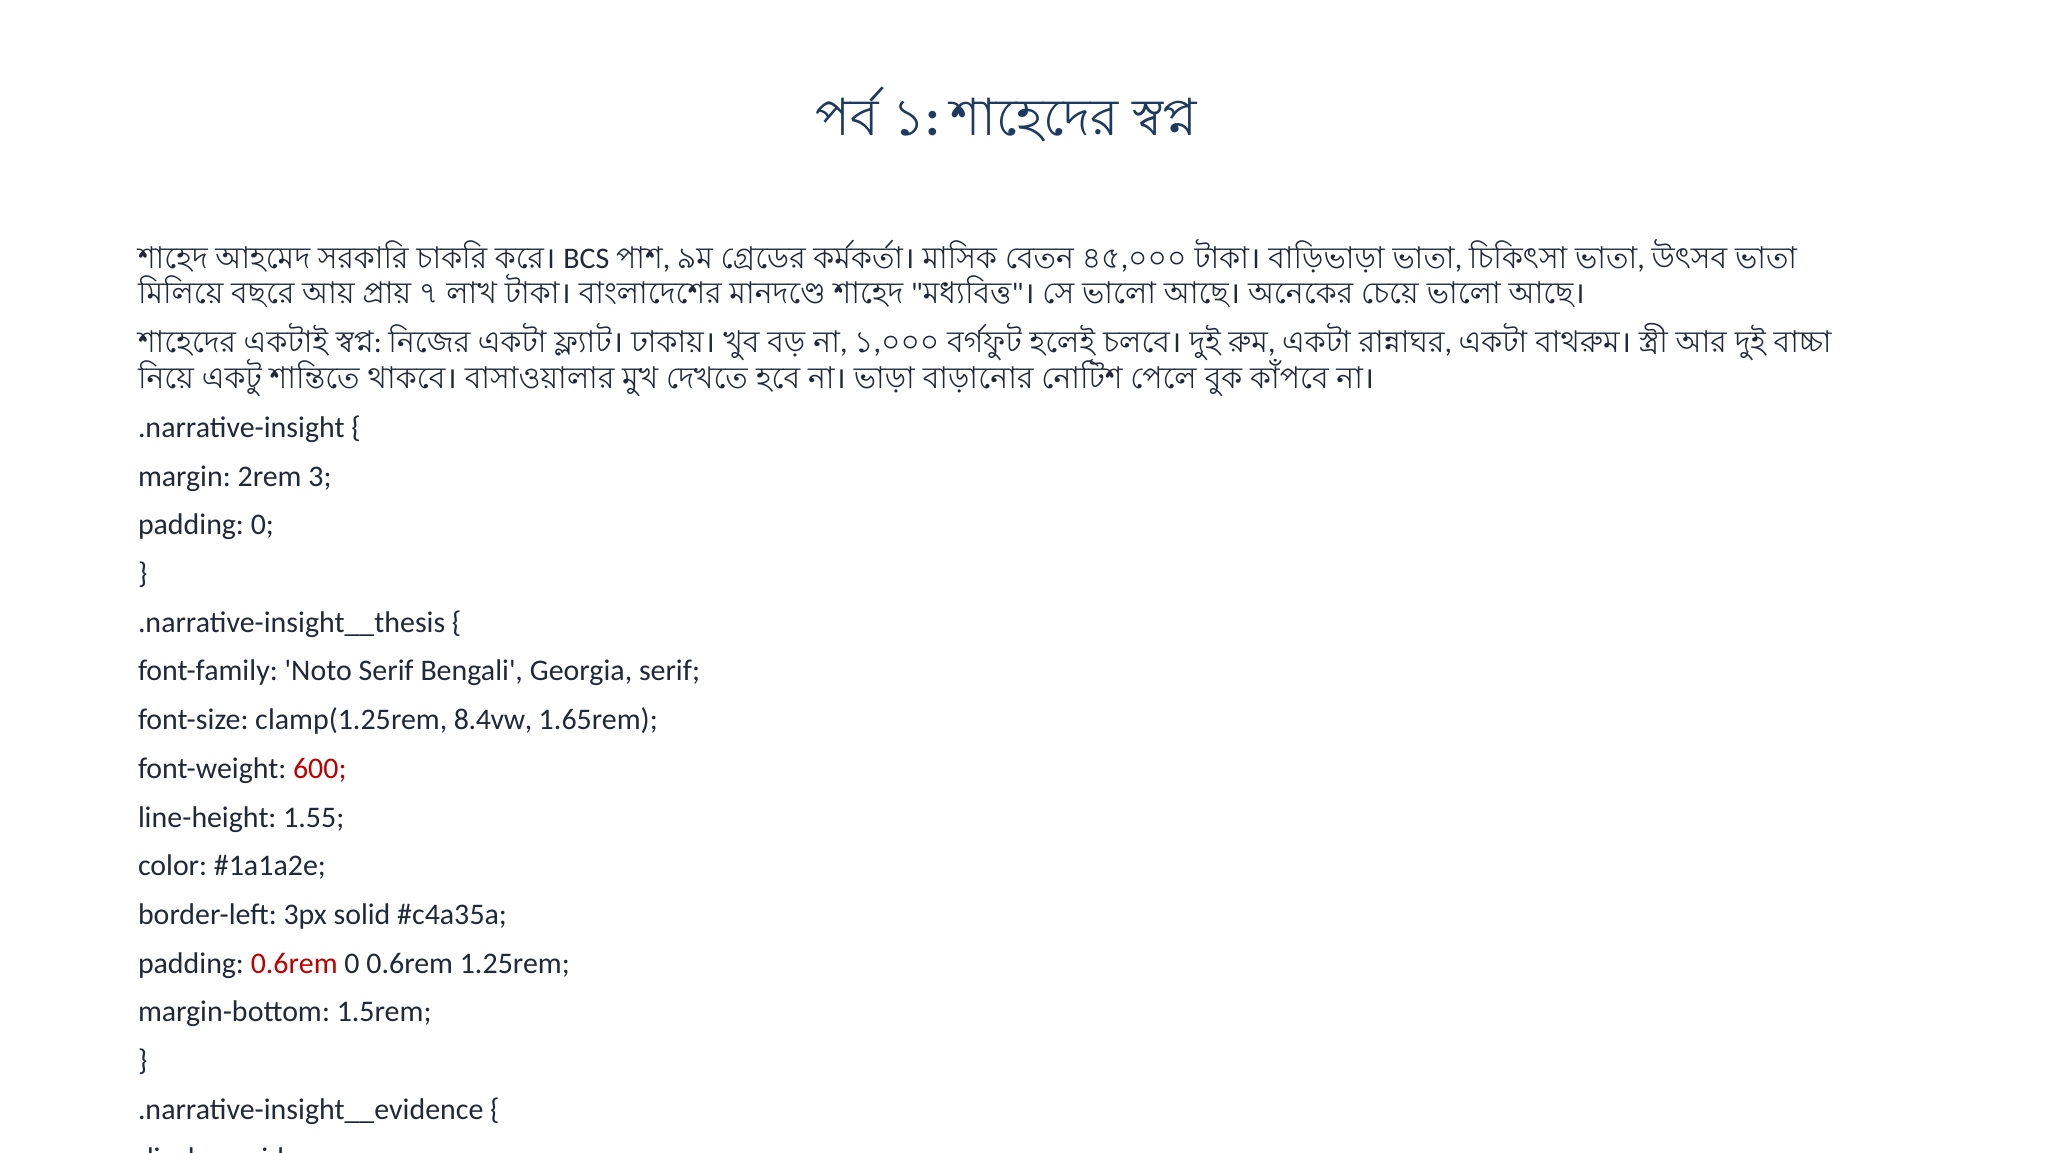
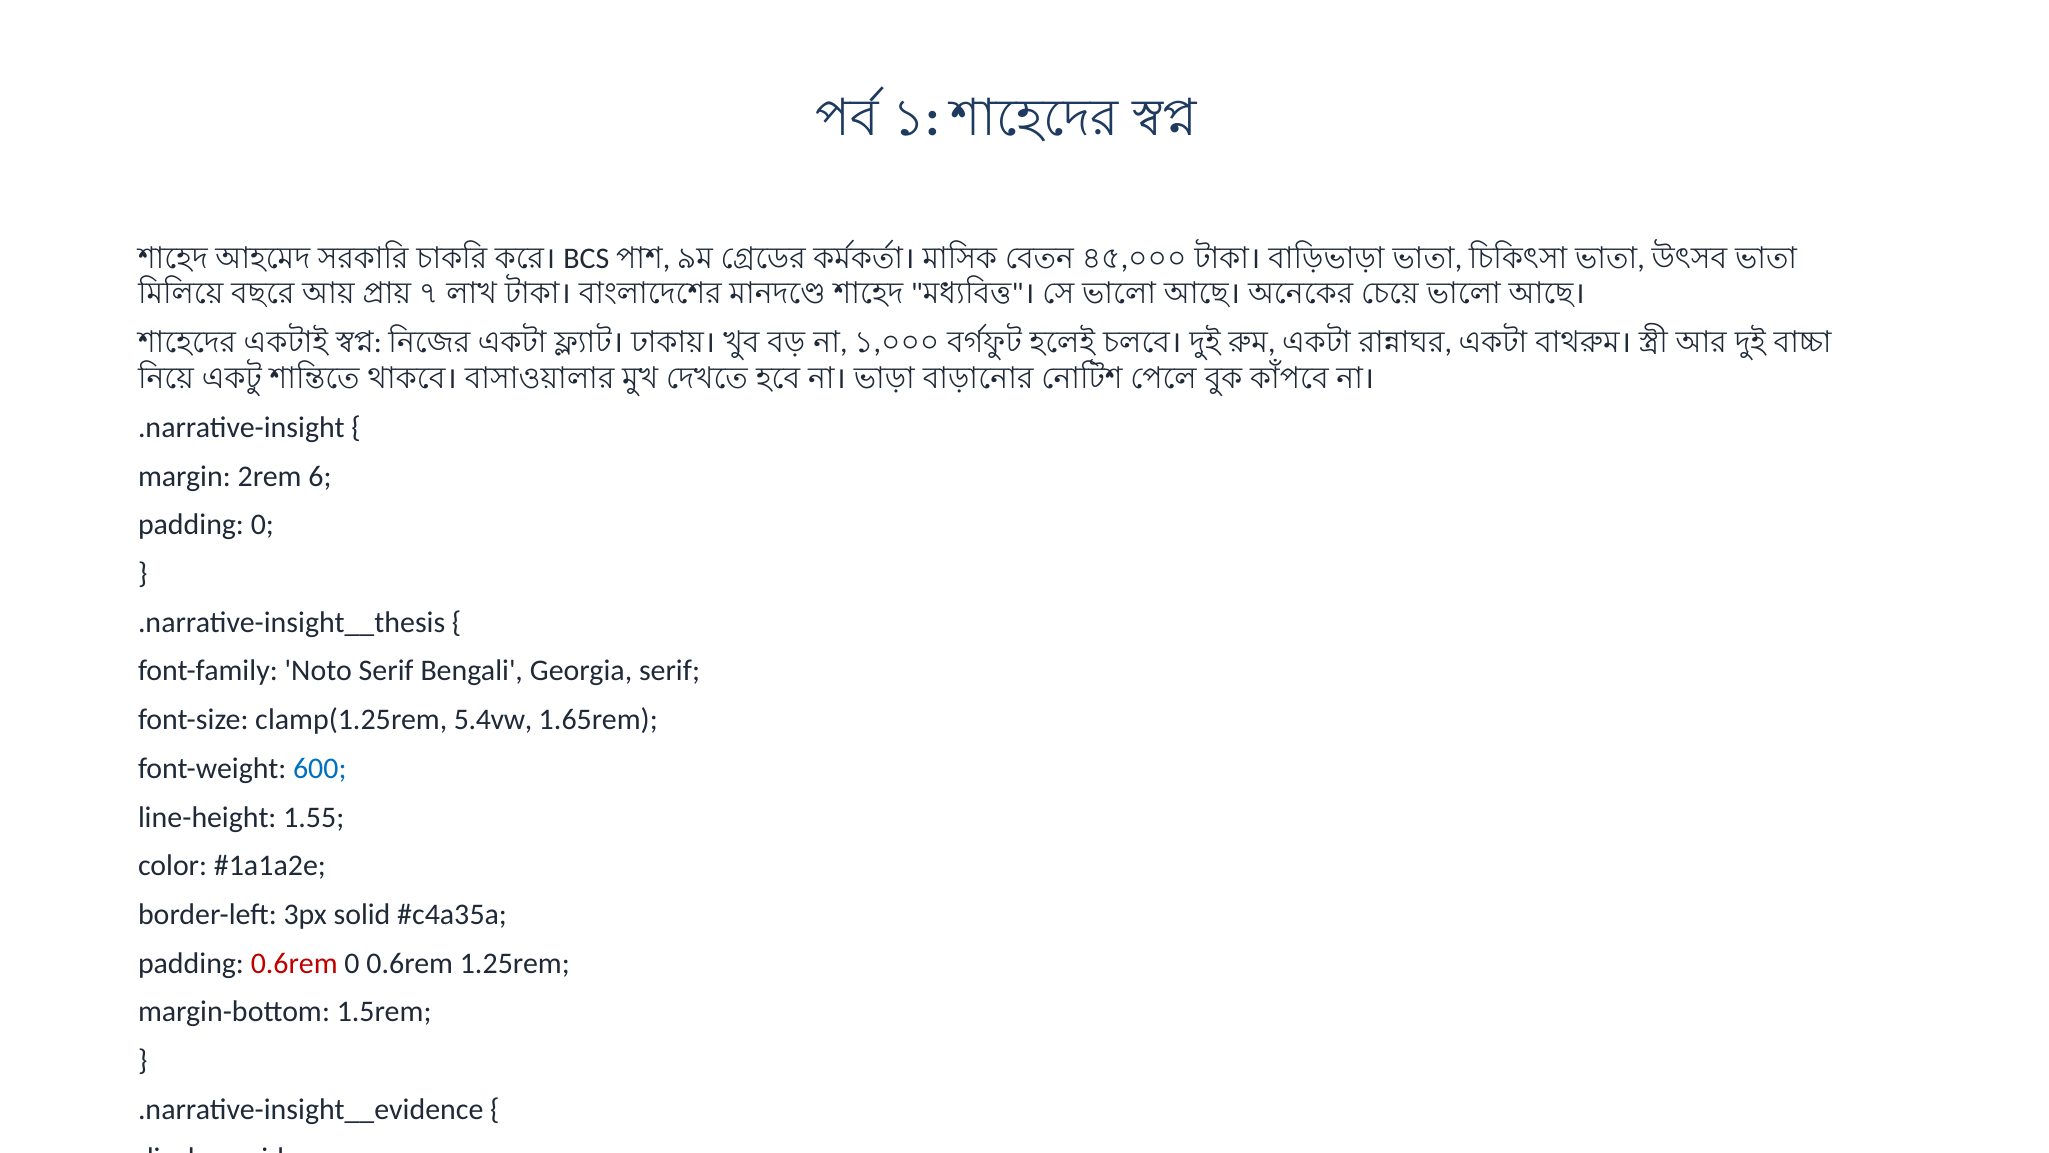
3: 3 -> 6 (320, 476)
8.4vw: 8.4vw -> 5.4vw (493, 720)
600 colour: red -> blue (320, 768)
